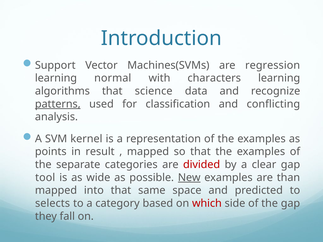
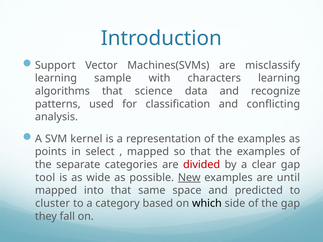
regression: regression -> misclassify (273, 65)
normal: normal -> sample (113, 78)
patterns underline: present -> none (58, 104)
result: result -> select (100, 152)
than: than -> until (288, 178)
selects: selects -> cluster (53, 204)
which colour: red -> black (207, 204)
